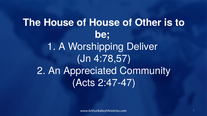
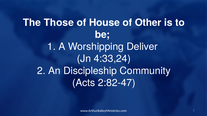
The House: House -> Those (59, 23)
4:78,57: 4:78,57 -> 4:33,24 (112, 59)
Appreciated: Appreciated -> Discipleship (90, 71)
2:47-47: 2:47-47 -> 2:82-47 (117, 83)
